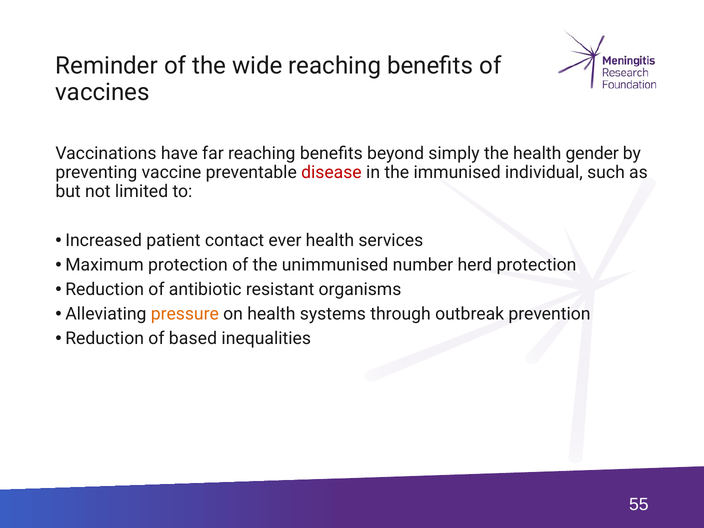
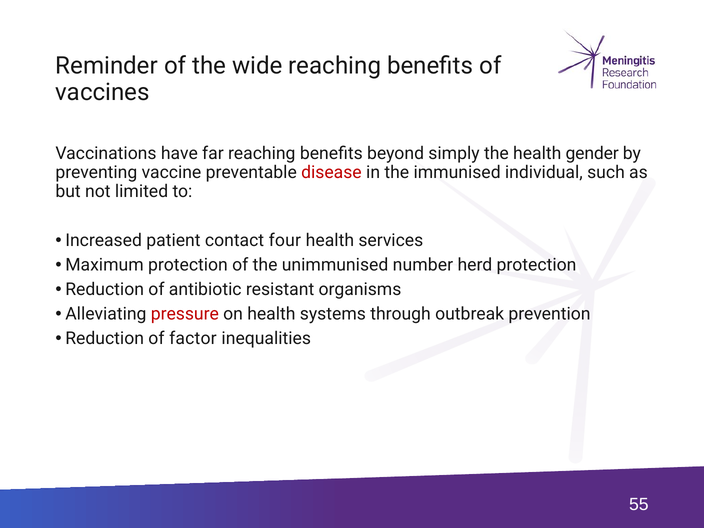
ever: ever -> four (285, 241)
pressure colour: orange -> red (185, 314)
based: based -> factor (193, 339)
